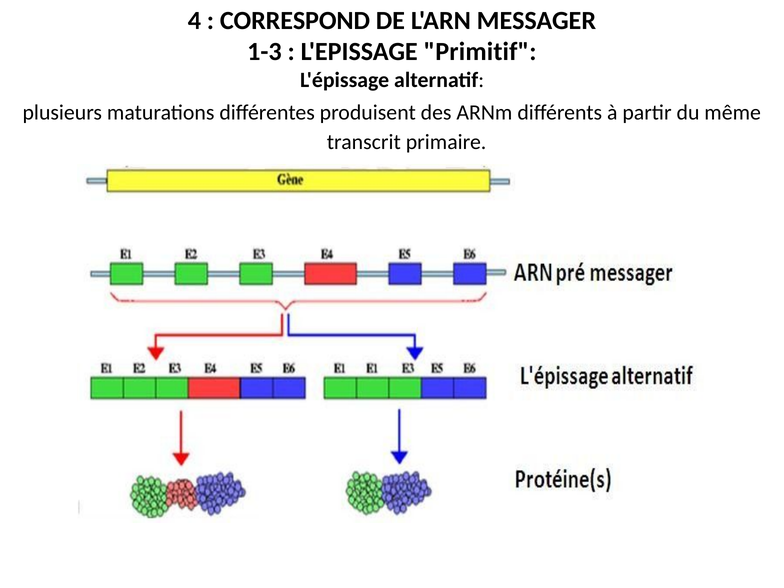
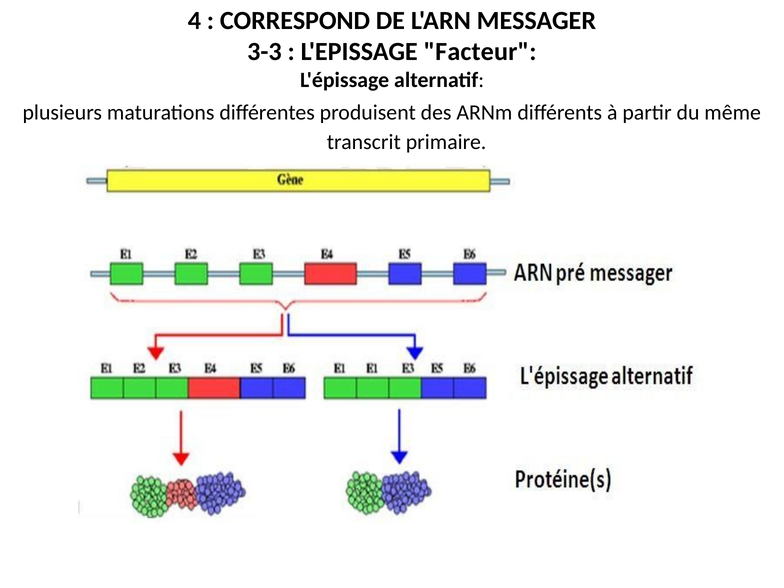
1-3: 1-3 -> 3-3 (264, 52)
Primitif: Primitif -> Facteur (480, 52)
